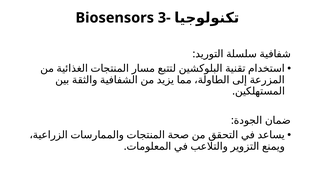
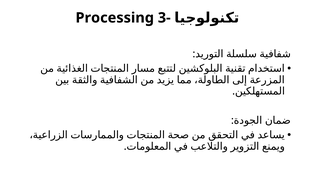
Biosensors: Biosensors -> Processing (115, 18)
